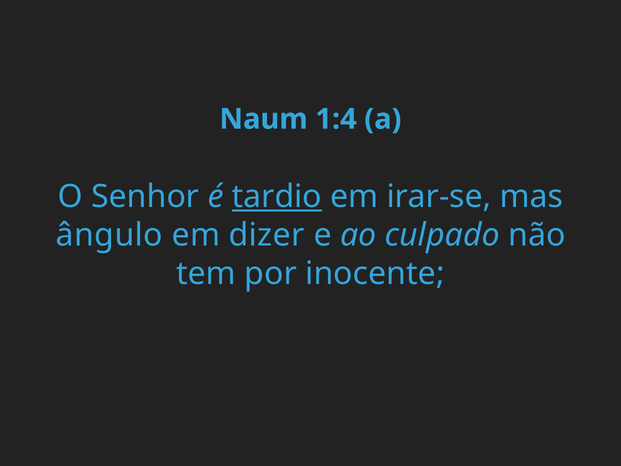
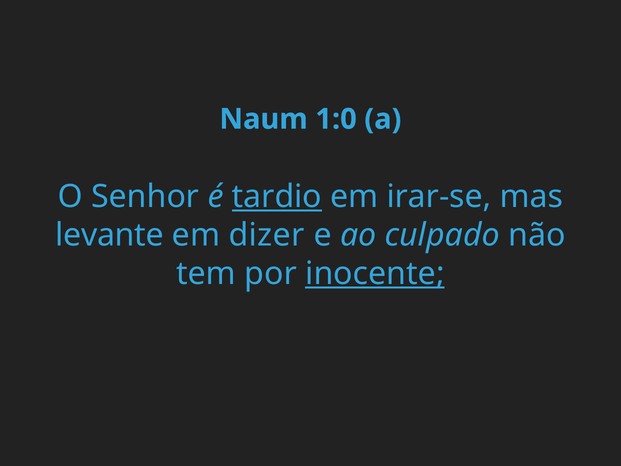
1:4: 1:4 -> 1:0 (336, 119)
ângulo: ângulo -> levante (110, 235)
inocente underline: none -> present (375, 274)
